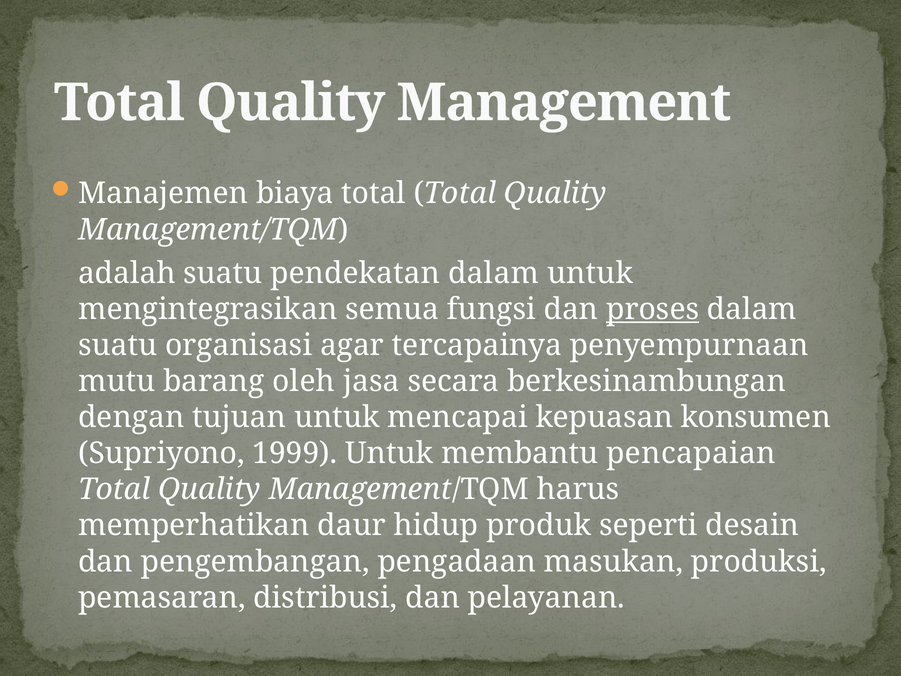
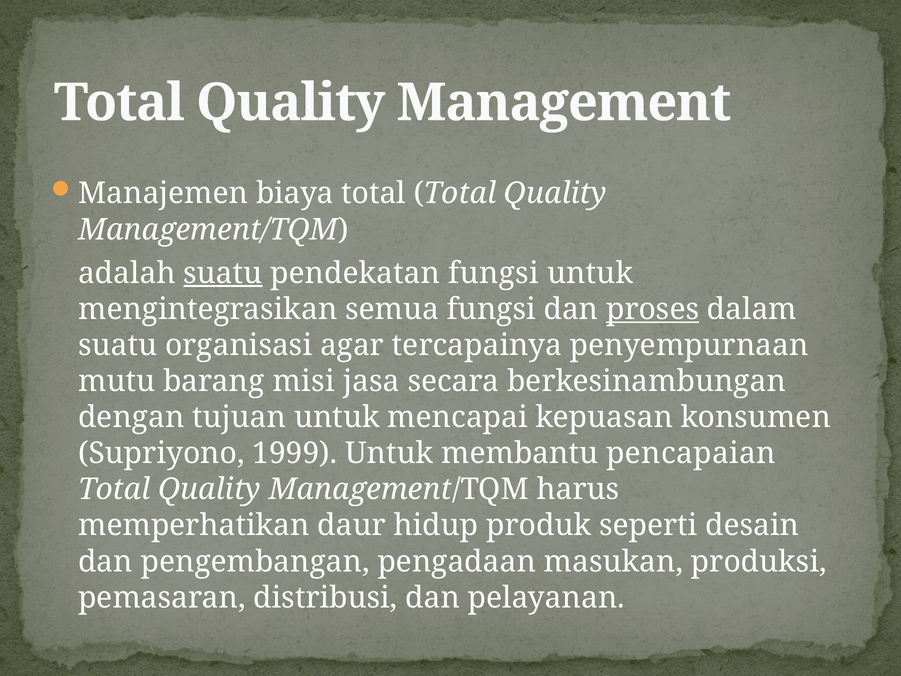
suatu underline: none -> present (223, 273)
pendekatan dalam: dalam -> fungsi (494, 273)
oleh: oleh -> misi (304, 381)
